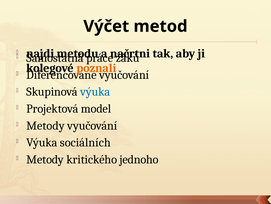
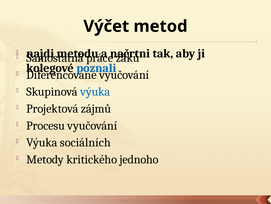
poznali colour: orange -> blue (96, 68)
model: model -> zájmů (96, 108)
Metody: Metody -> Procesu (46, 125)
